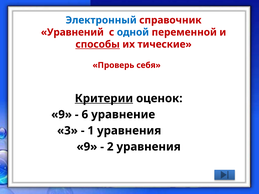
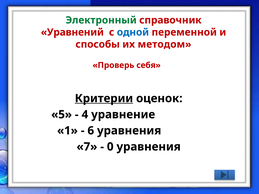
Электронный colour: blue -> green (101, 20)
способы underline: present -> none (98, 44)
тические: тические -> методом (165, 44)
9: 9 -> 5 (62, 115)
6: 6 -> 4 (85, 115)
3: 3 -> 1 (67, 131)
1: 1 -> 6 (91, 131)
9: 9 -> 7 (87, 147)
2: 2 -> 0 (110, 147)
